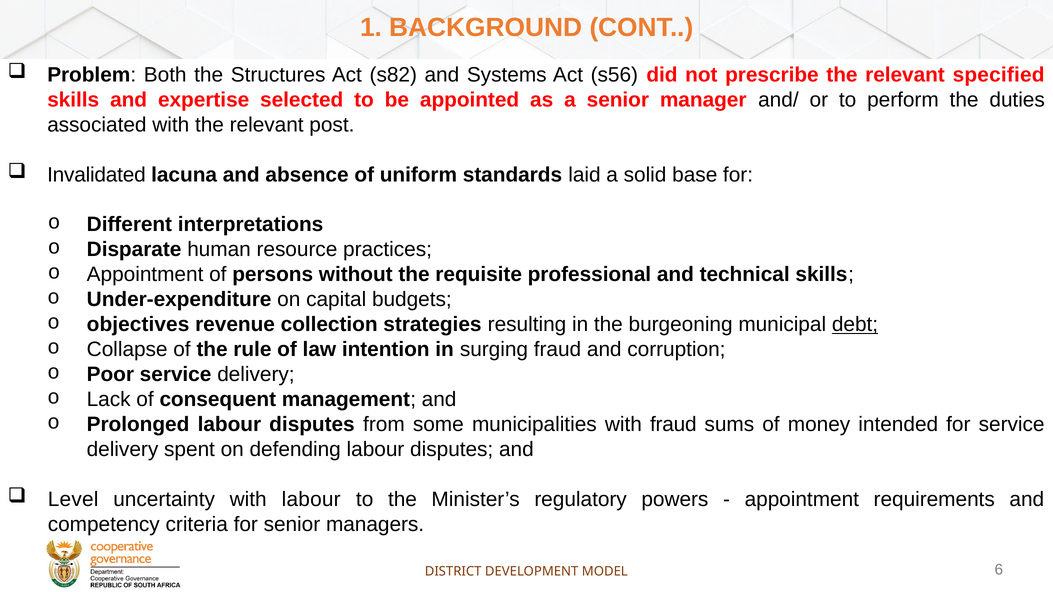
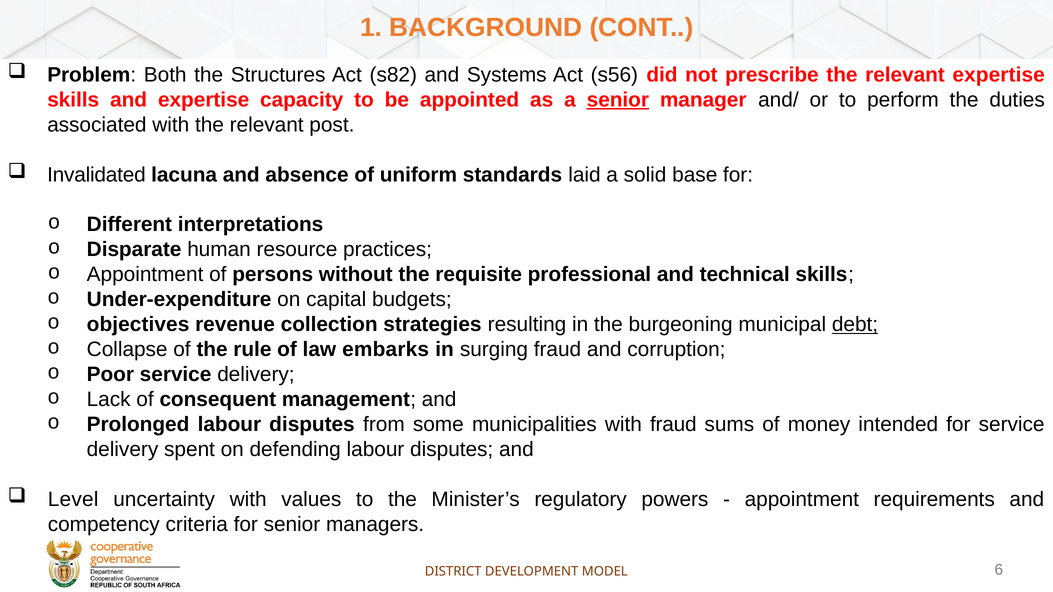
relevant specified: specified -> expertise (999, 75)
selected: selected -> capacity (302, 100)
senior underline: none -> present (618, 100)
intention: intention -> embarks (386, 350)
with labour: labour -> values (311, 500)
